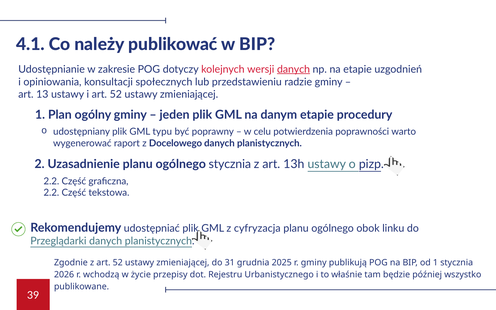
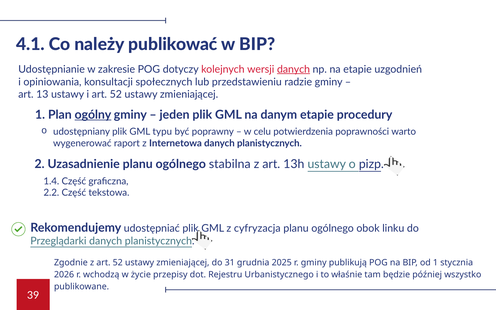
ogólny underline: none -> present (93, 115)
Docelowego: Docelowego -> Internetowa (176, 143)
ogólnego stycznia: stycznia -> stabilna (230, 164)
2.2: 2.2 -> 1.4 (51, 181)
